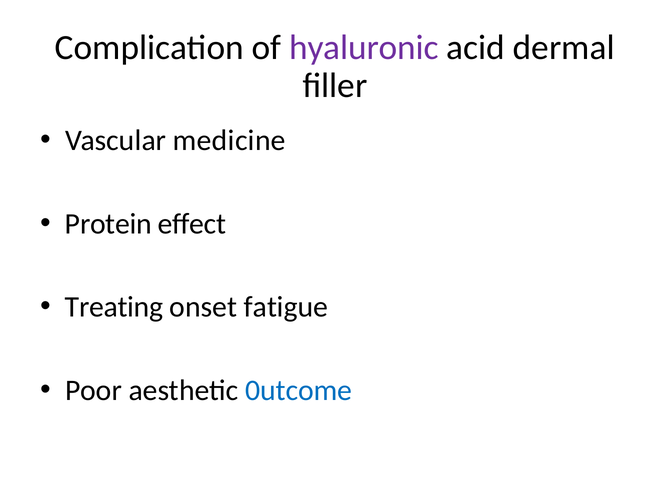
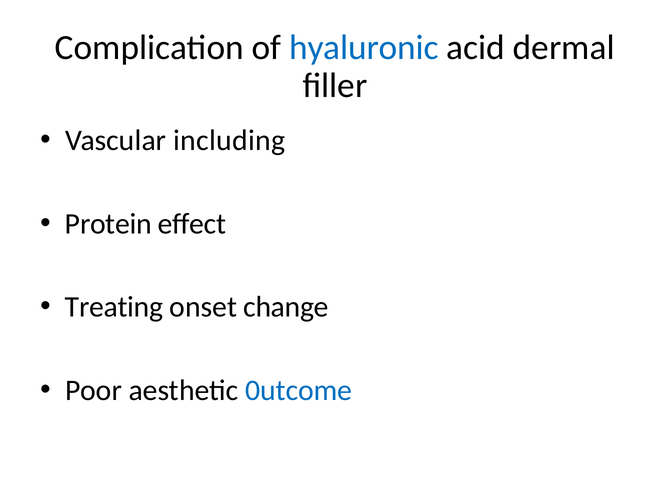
hyaluronic colour: purple -> blue (364, 47)
medicine: medicine -> including (229, 141)
fatigue: fatigue -> change (286, 307)
